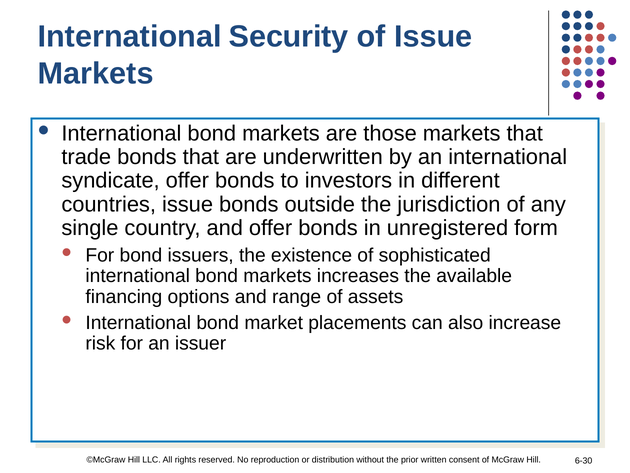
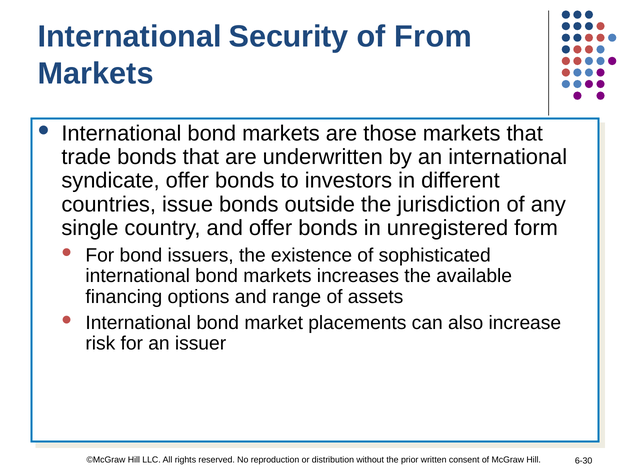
of Issue: Issue -> From (433, 37)
